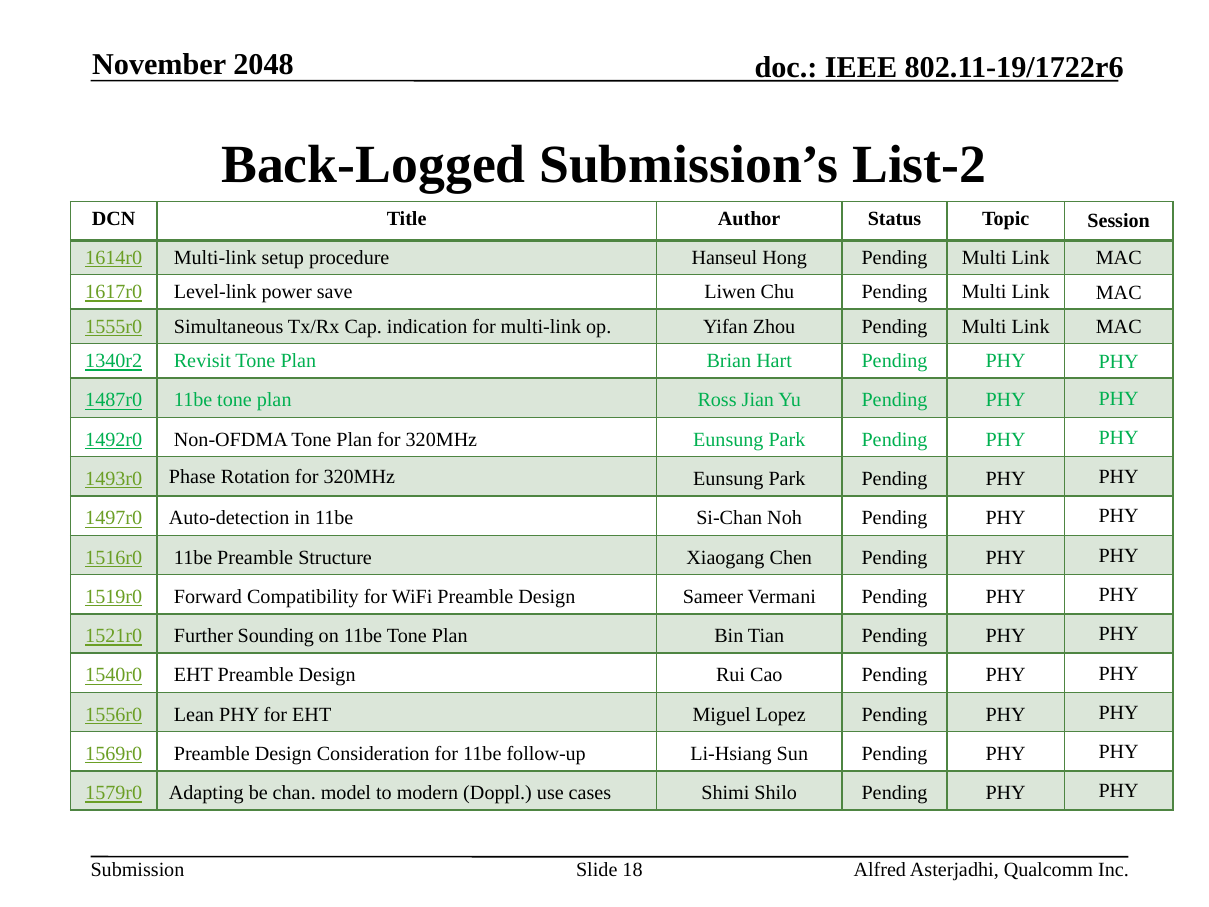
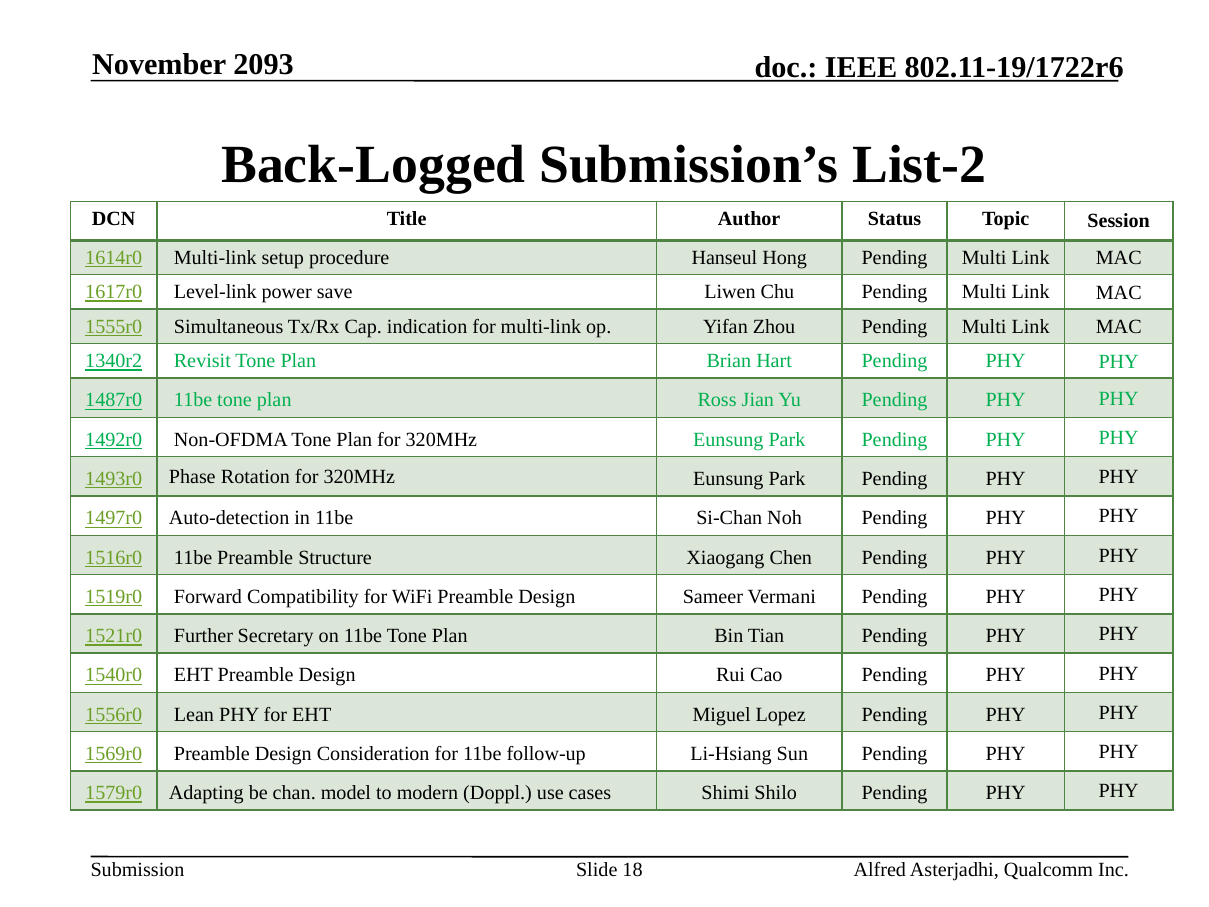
2048: 2048 -> 2093 (264, 64)
Sounding: Sounding -> Secretary (276, 636)
